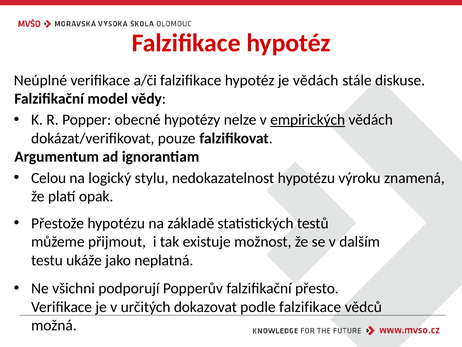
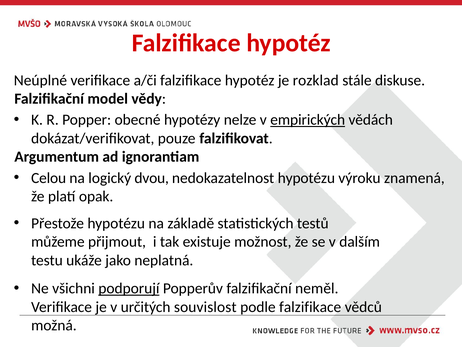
je vědách: vědách -> rozklad (316, 80)
stylu: stylu -> dvou (152, 178)
podporují underline: none -> present (129, 288)
přesto: přesto -> neměl (317, 288)
dokazovat: dokazovat -> souvislost (205, 307)
